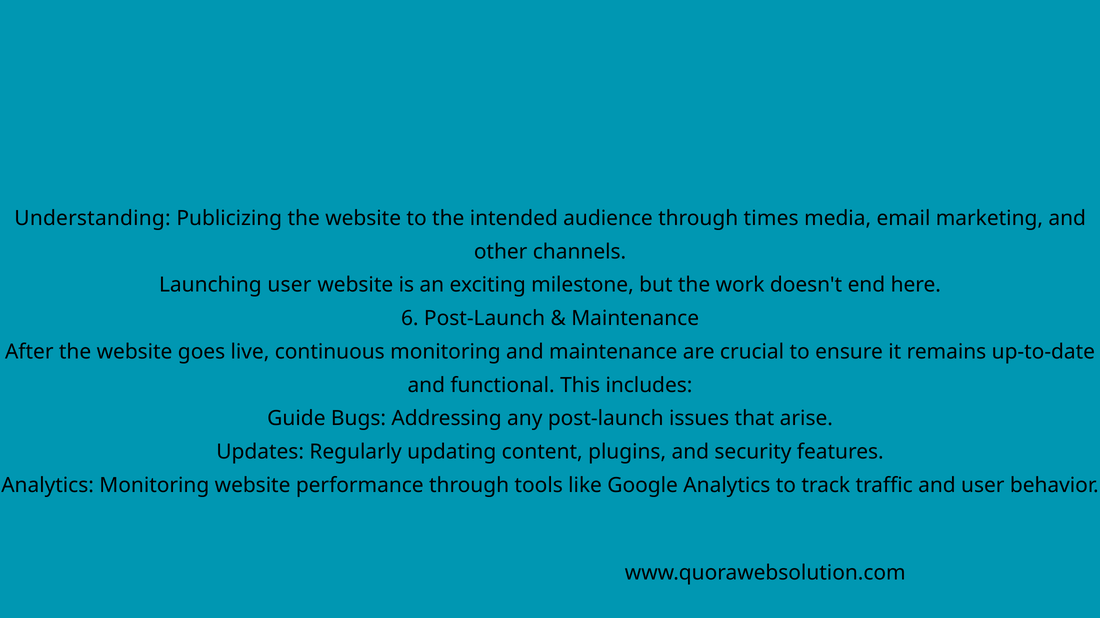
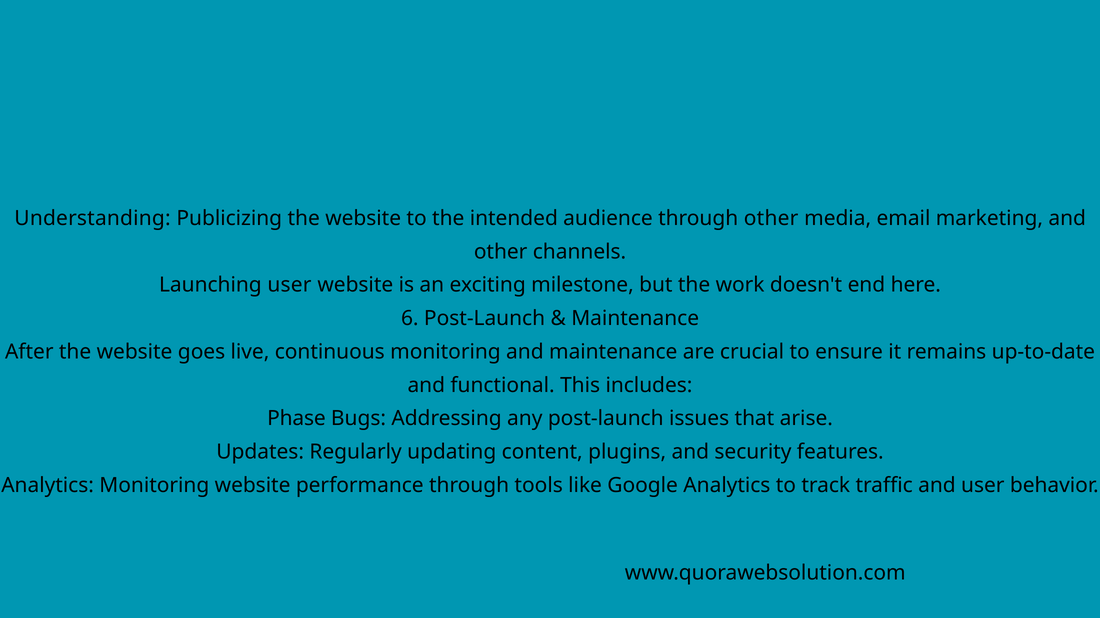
through times: times -> other (771, 219)
Guide: Guide -> Phase (296, 419)
